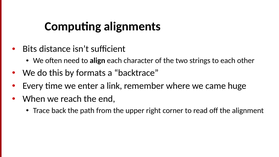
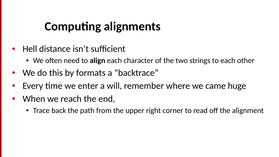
Bits: Bits -> Hell (30, 49)
link: link -> will (114, 86)
